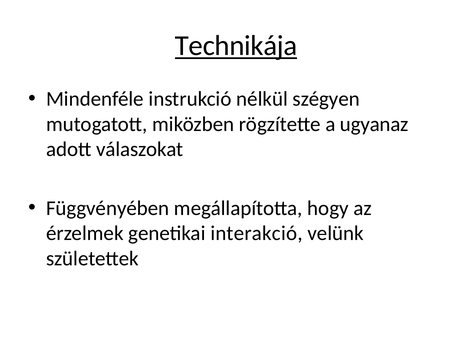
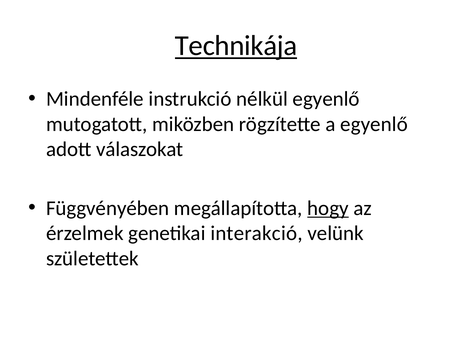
nélkül szégyen: szégyen -> egyenlő (326, 99)
a ugyanaz: ugyanaz -> egyenlő (374, 124)
hogy underline: none -> present (328, 208)
